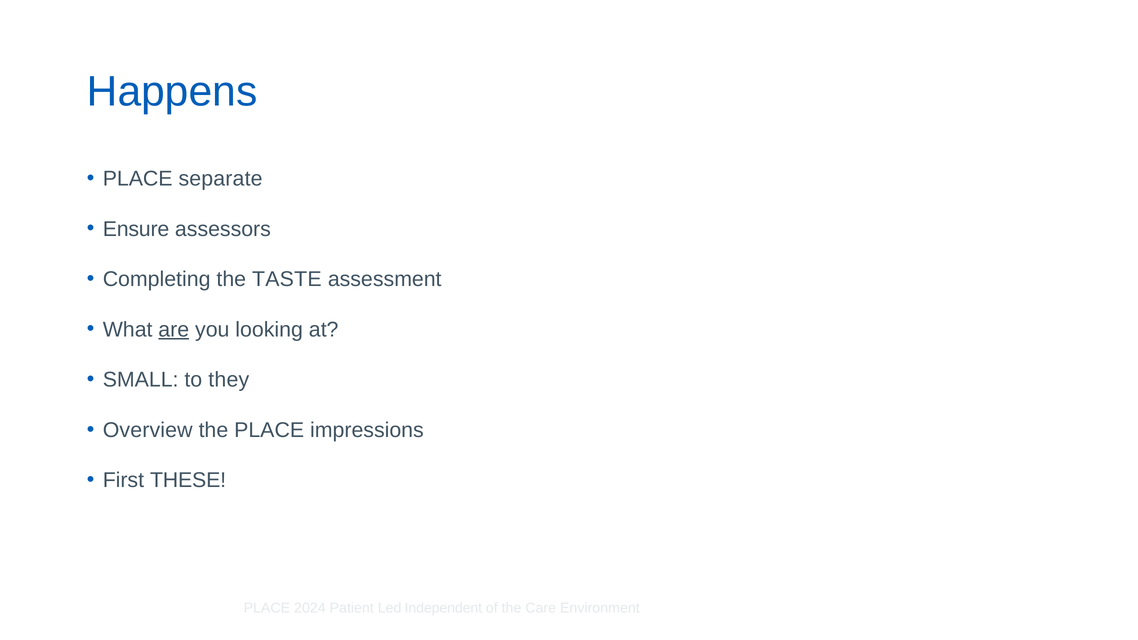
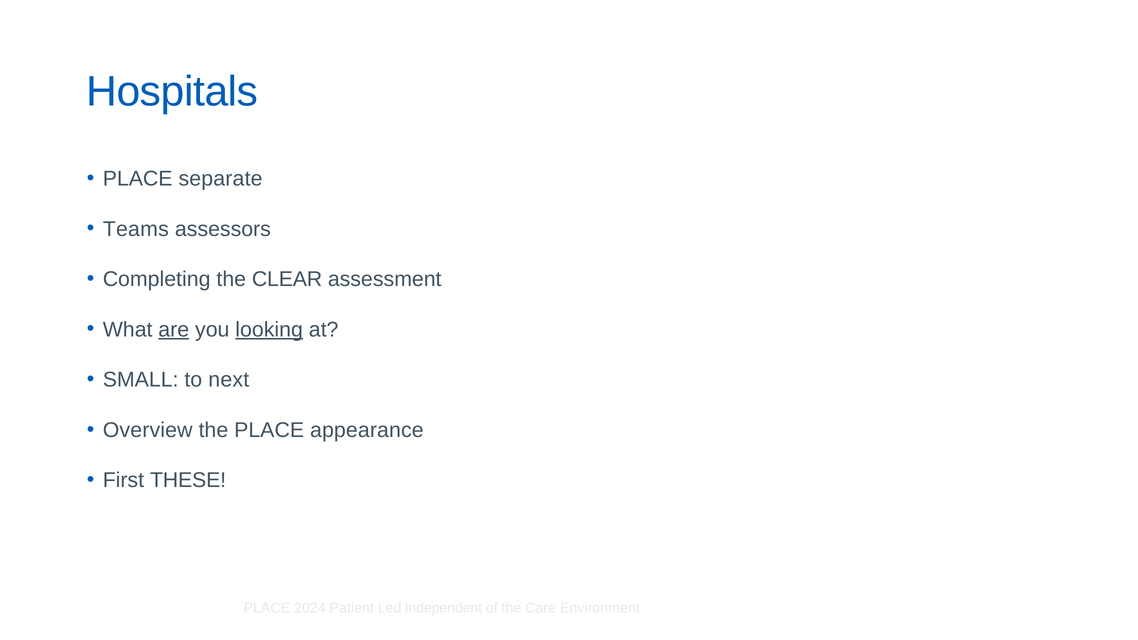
Happens: Happens -> Hospitals (172, 92)
Ensure: Ensure -> Teams (136, 229)
TASTE: TASTE -> CLEAR (287, 279)
looking underline: none -> present (269, 330)
they: they -> next (229, 380)
impressions: impressions -> appearance (367, 430)
